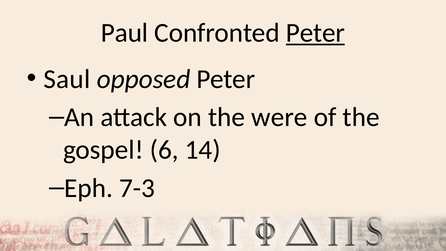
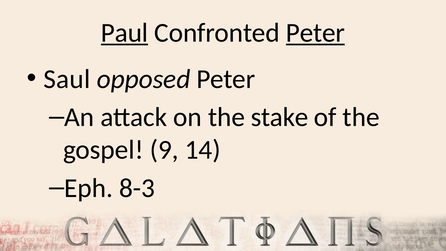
Paul underline: none -> present (125, 33)
were: were -> stake (280, 117)
6: 6 -> 9 (164, 150)
7-3: 7-3 -> 8-3 (137, 188)
